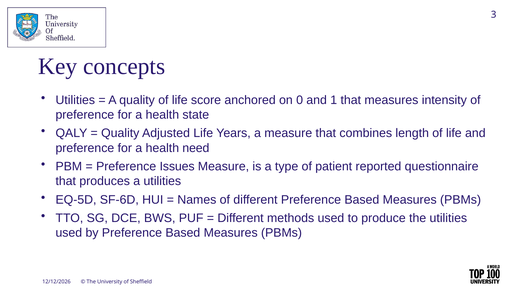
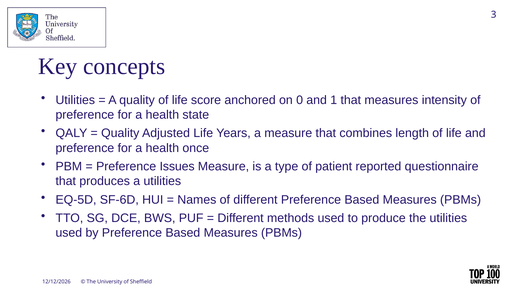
need: need -> once (196, 148)
